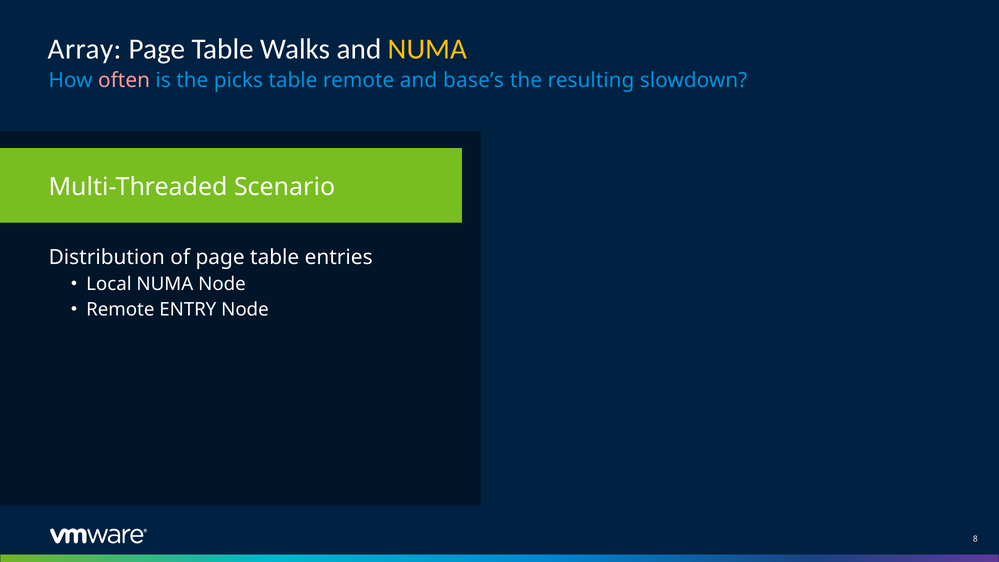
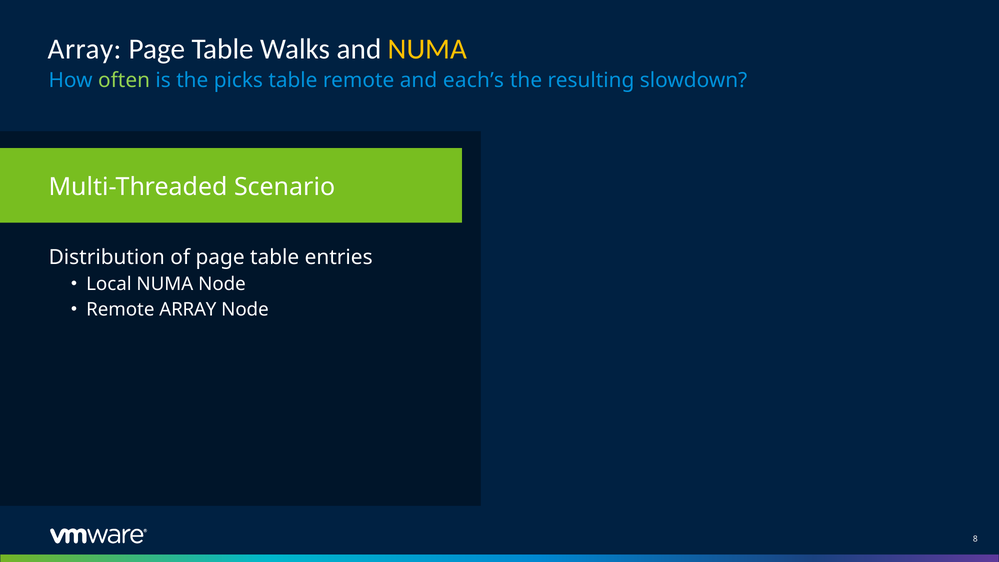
often colour: pink -> light green (124, 80)
base’s: base’s -> each’s (473, 80)
Remote ENTRY: ENTRY -> ARRAY (188, 310)
